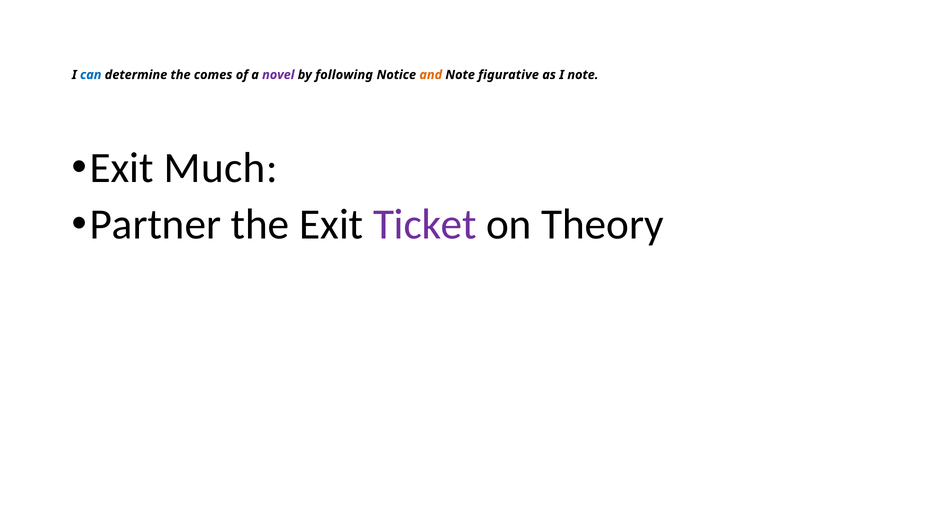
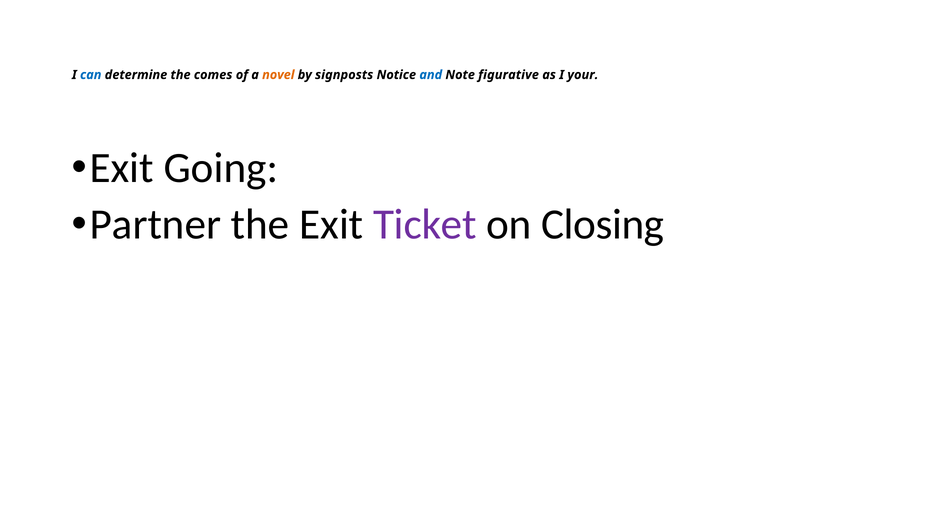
novel colour: purple -> orange (278, 75)
following: following -> signposts (344, 75)
and colour: orange -> blue (431, 75)
I note: note -> your (583, 75)
Much: Much -> Going (221, 168)
Theory: Theory -> Closing (603, 224)
